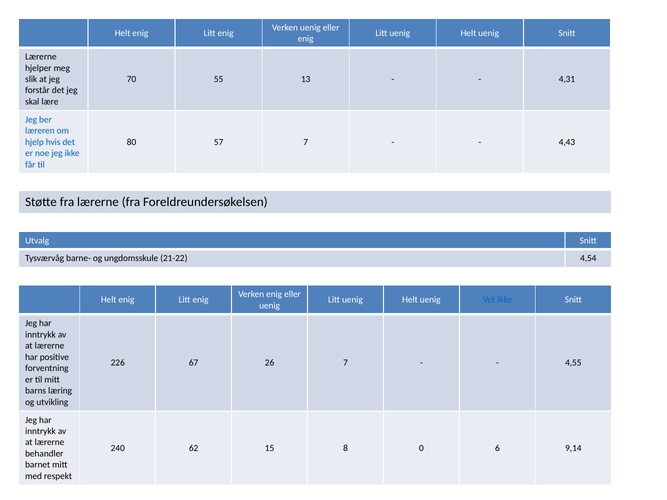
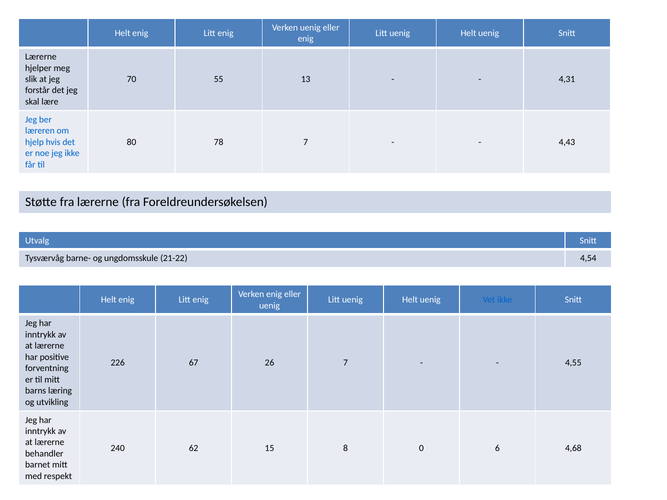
57: 57 -> 78 (219, 142)
9,14: 9,14 -> 4,68 (573, 448)
